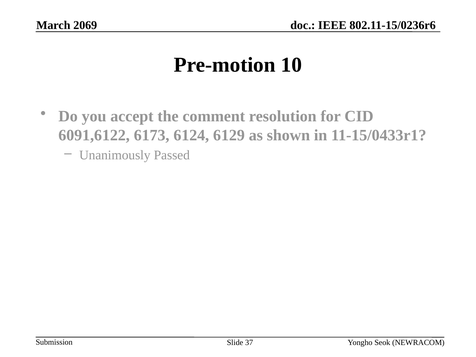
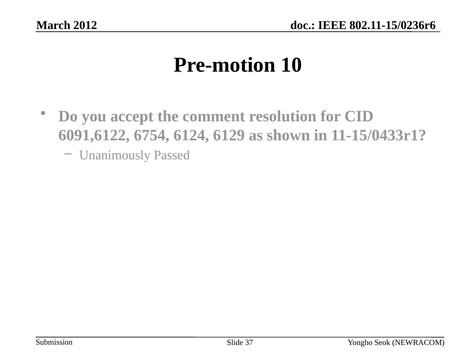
2069: 2069 -> 2012 (85, 25)
6173: 6173 -> 6754 (152, 135)
